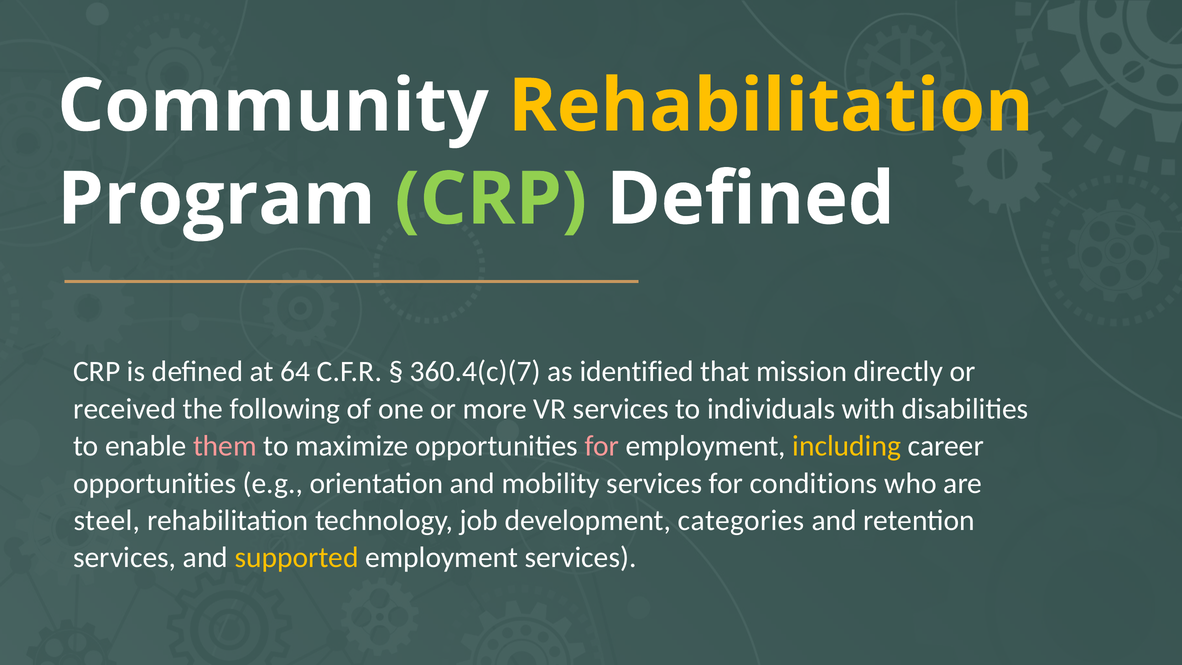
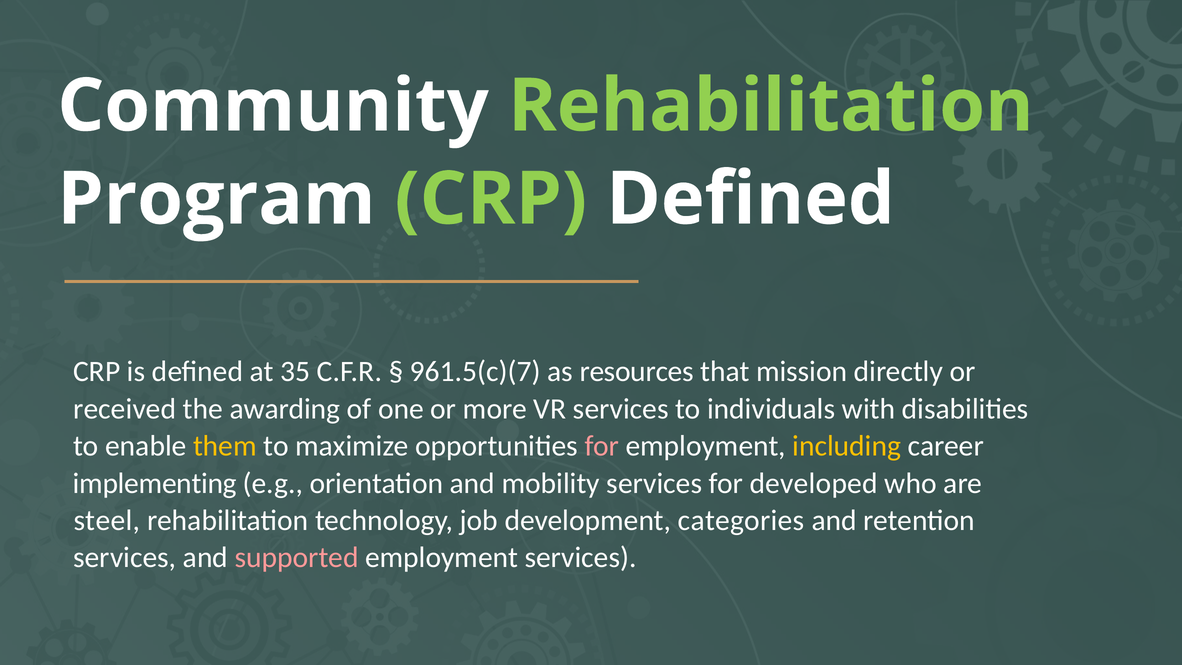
Rehabilitation colour: yellow -> light green (771, 106)
64: 64 -> 35 (295, 372)
360.4(c)(7: 360.4(c)(7 -> 961.5(c)(7 (475, 372)
identified: identified -> resources (637, 372)
following: following -> awarding (285, 409)
them colour: pink -> yellow (225, 446)
opportunities: opportunities -> implementing (155, 483)
conditions: conditions -> developed (814, 483)
supported colour: yellow -> pink (297, 558)
